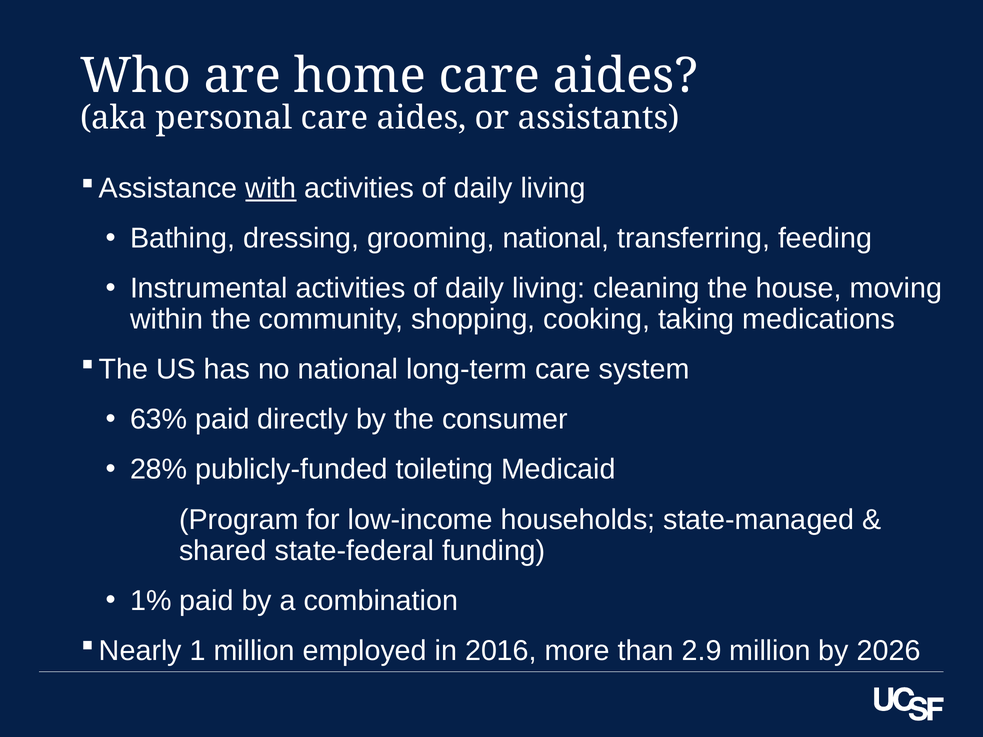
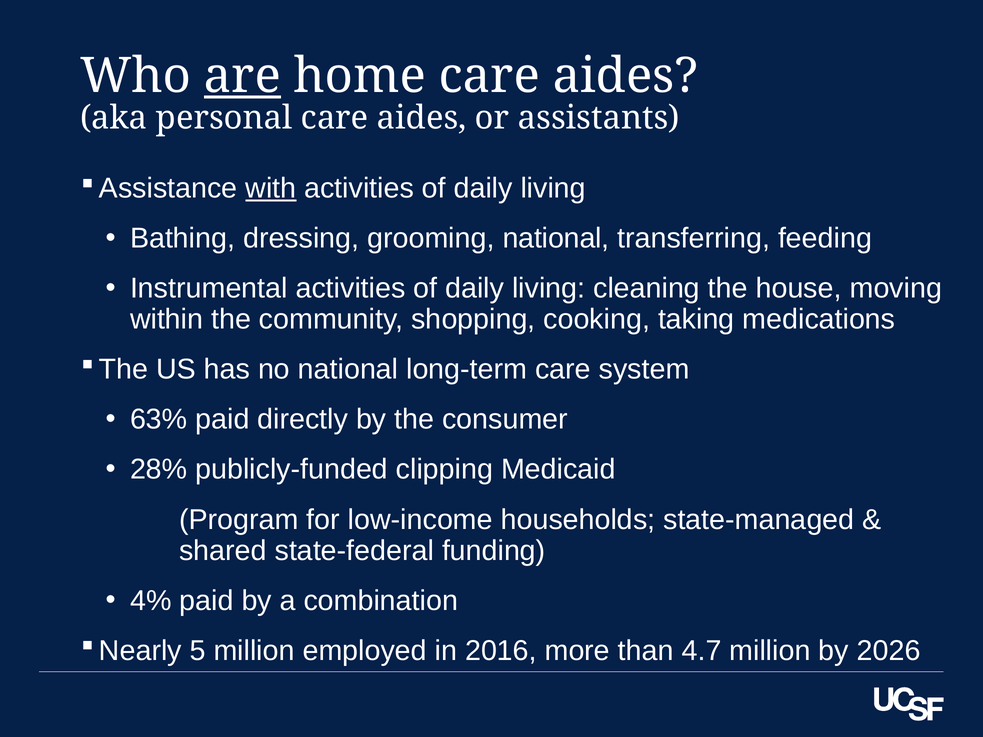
are underline: none -> present (242, 76)
toileting: toileting -> clipping (444, 470)
1%: 1% -> 4% (151, 601)
1: 1 -> 5 (198, 651)
2.9: 2.9 -> 4.7 (702, 651)
